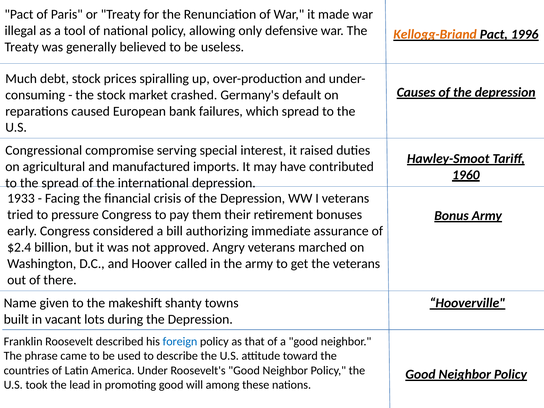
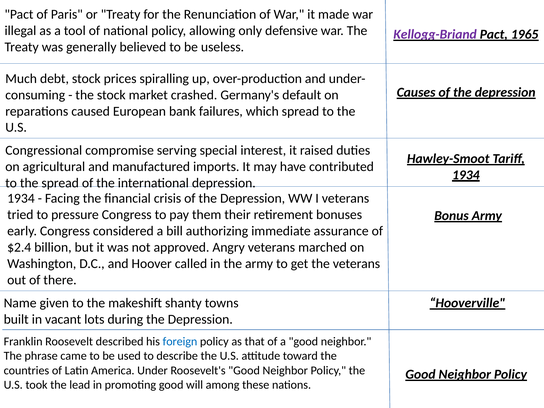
Kellogg-Briand colour: orange -> purple (435, 34)
1996: 1996 -> 1965 (525, 34)
1960: 1960 -> 1934 (466, 175)
1933: 1933 -> 1934 (21, 198)
